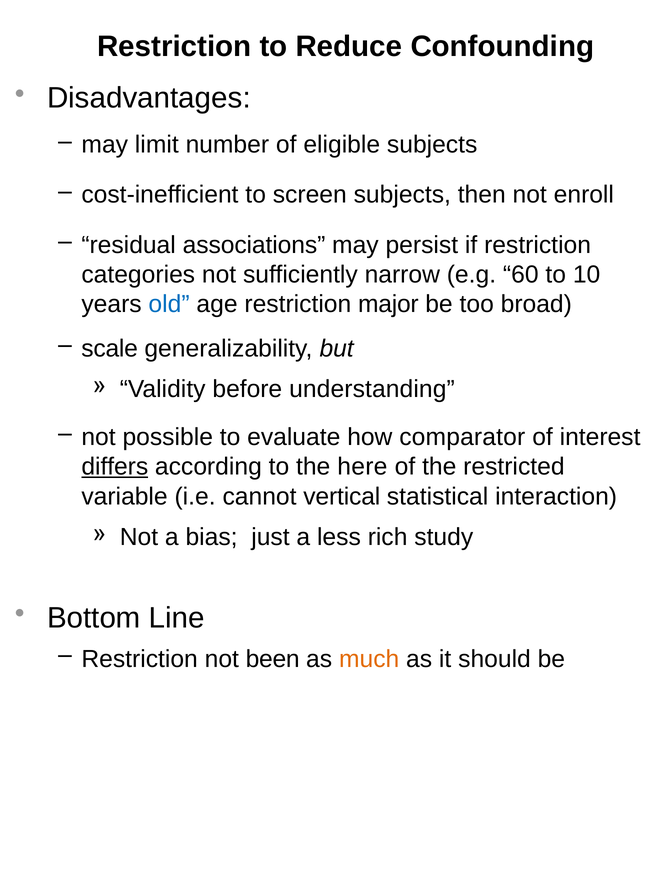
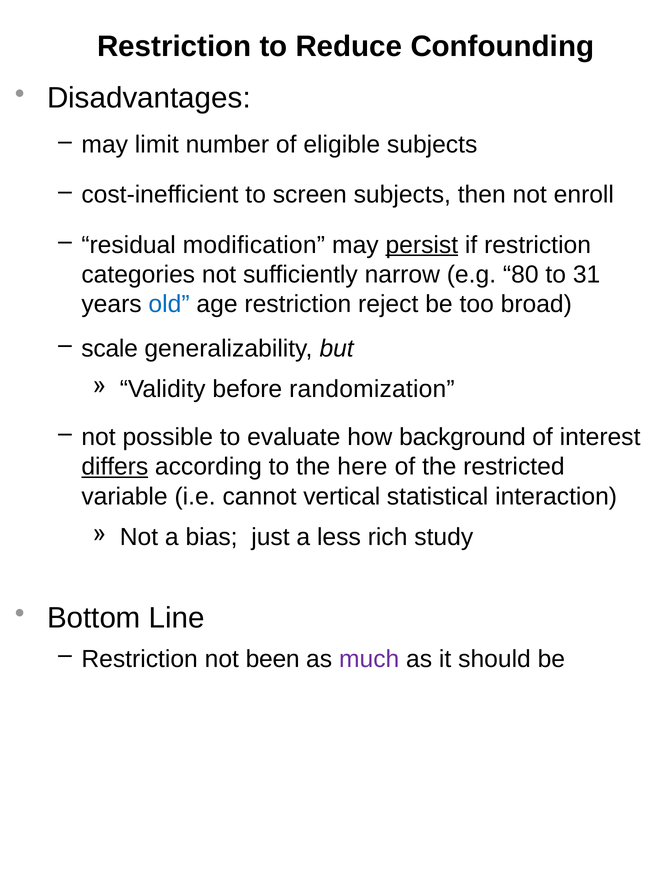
associations: associations -> modification (254, 245)
persist underline: none -> present (422, 245)
60: 60 -> 80 (521, 274)
10: 10 -> 31 (587, 274)
major: major -> reject (388, 304)
understanding: understanding -> randomization (372, 389)
comparator: comparator -> background (462, 437)
much colour: orange -> purple (369, 659)
